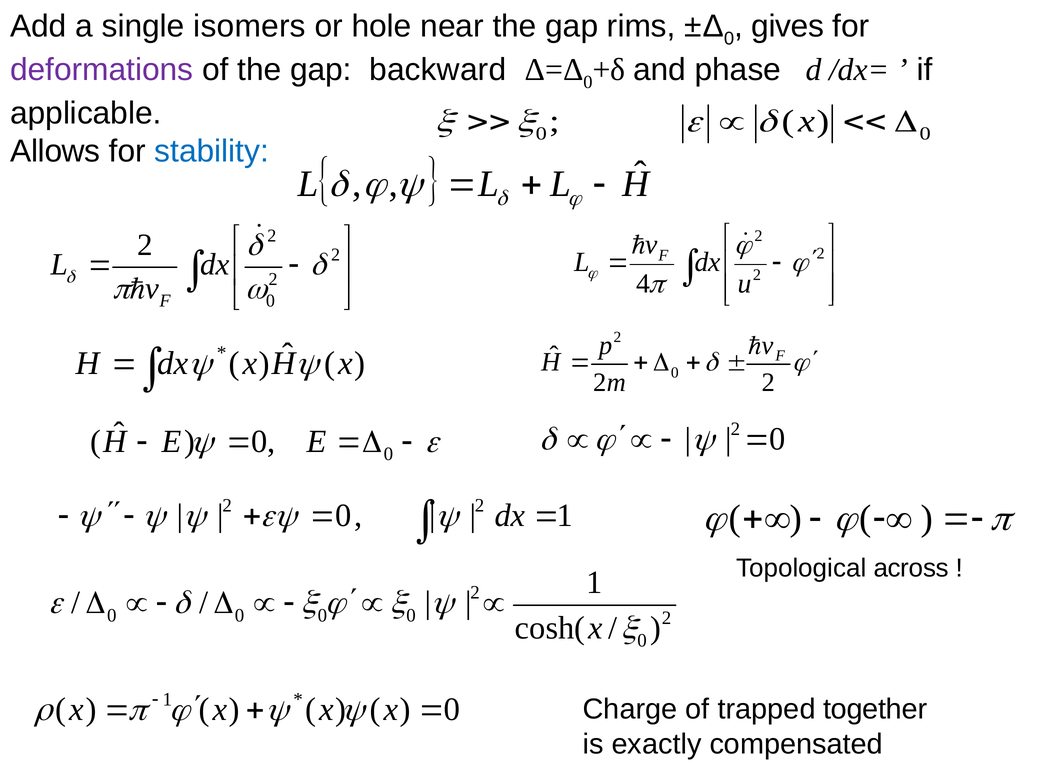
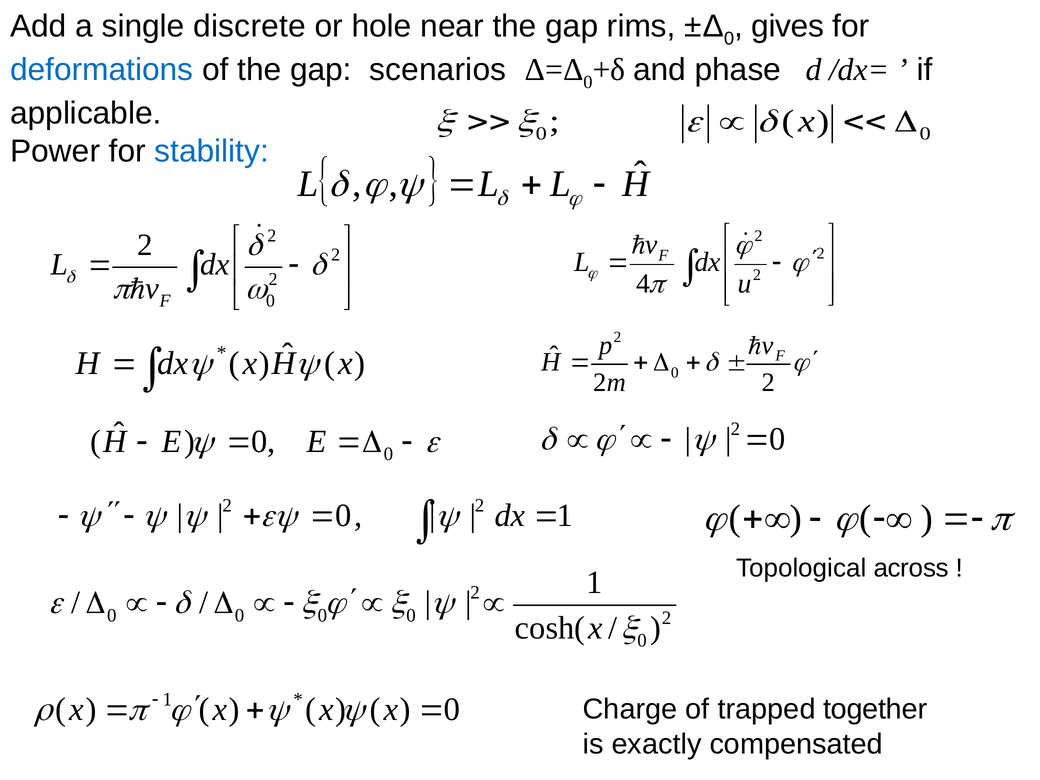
isomers: isomers -> discrete (250, 26)
deformations colour: purple -> blue (102, 70)
backward: backward -> scenarios (438, 70)
Allows: Allows -> Power (55, 151)
